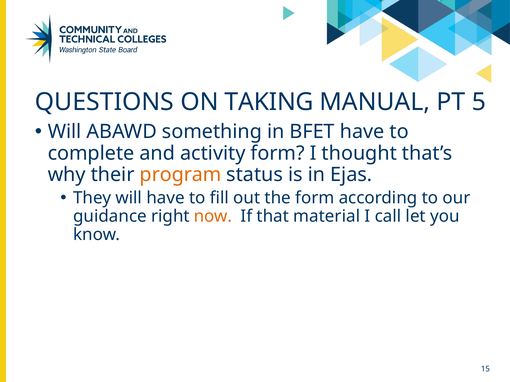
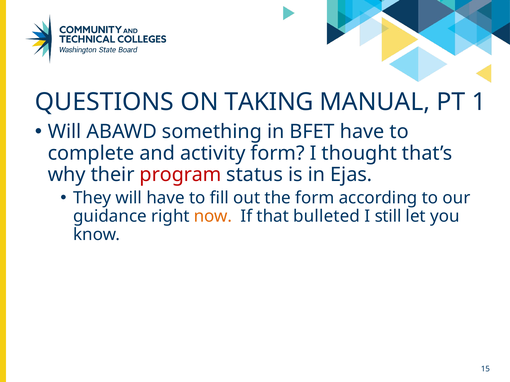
5: 5 -> 1 (479, 102)
program colour: orange -> red (181, 175)
material: material -> bulleted (327, 217)
call: call -> still (388, 217)
